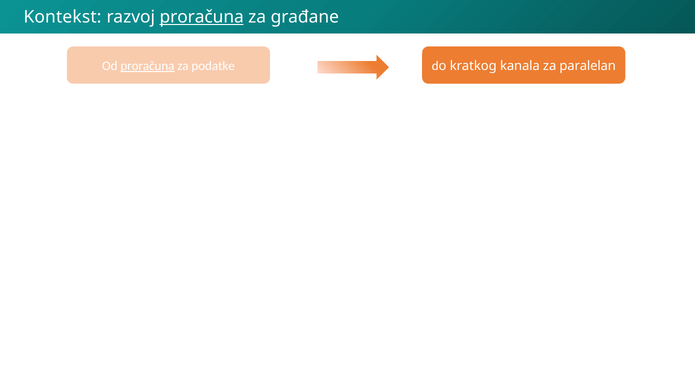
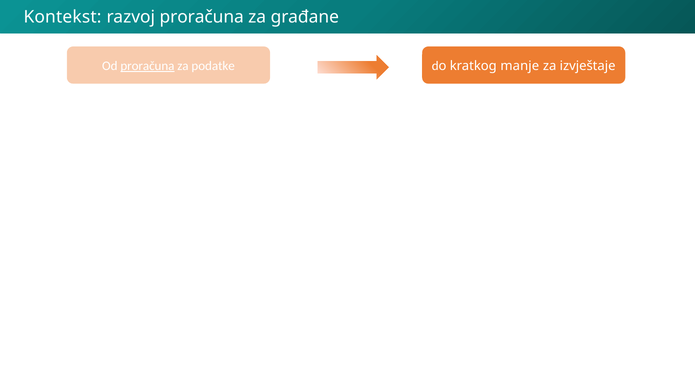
proračuna underline: present -> none (202, 17)
kanala: kanala -> manje (520, 66)
paralelan: paralelan -> izvještaje (588, 66)
